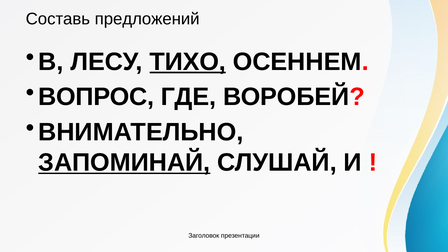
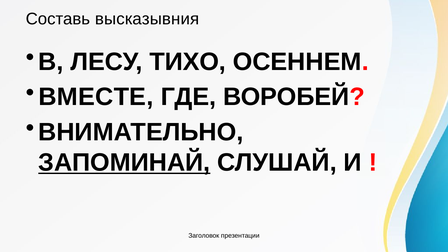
предложений: предложений -> высказывния (147, 19)
ТИХО underline: present -> none (188, 62)
ВОПРОС: ВОПРОС -> ВМЕСТЕ (96, 97)
